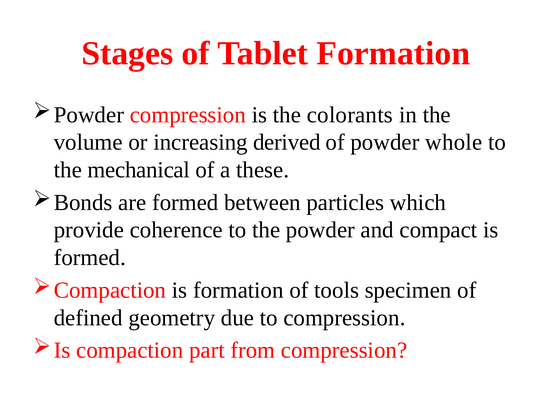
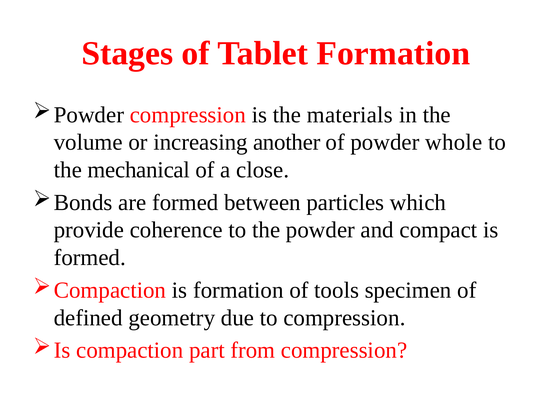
colorants: colorants -> materials (350, 115)
derived: derived -> another (287, 142)
these: these -> close (263, 170)
